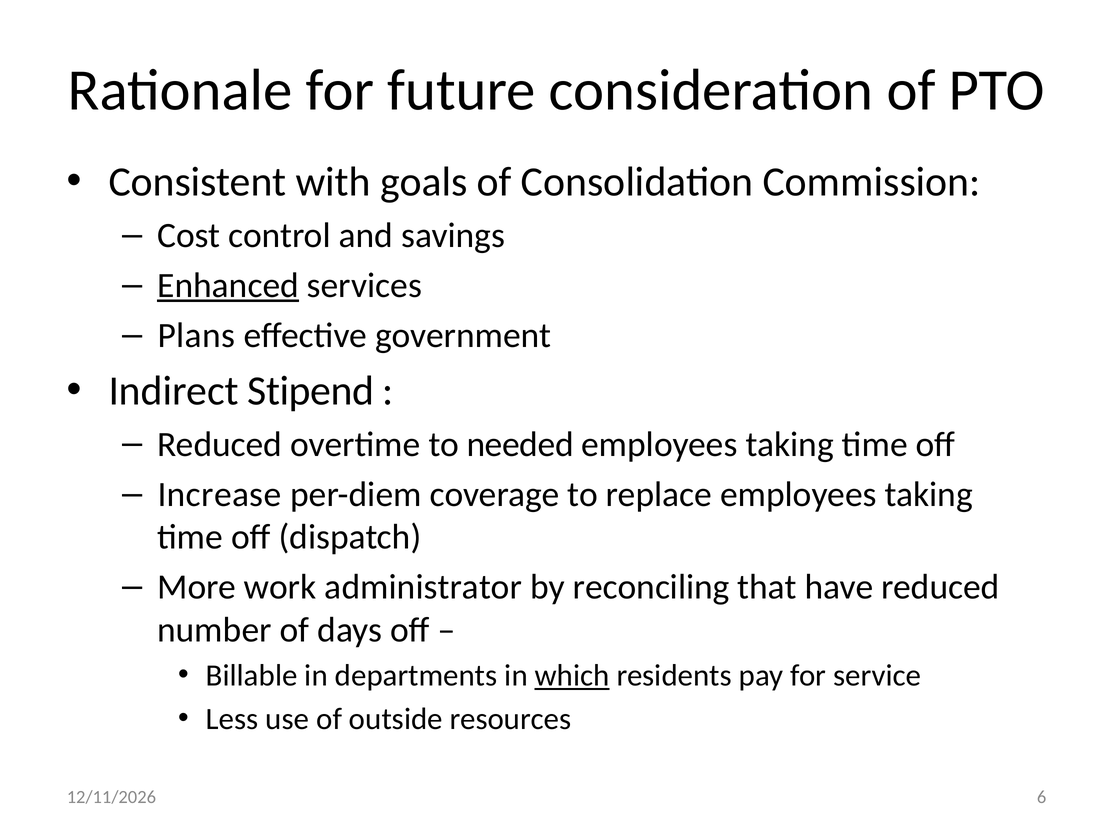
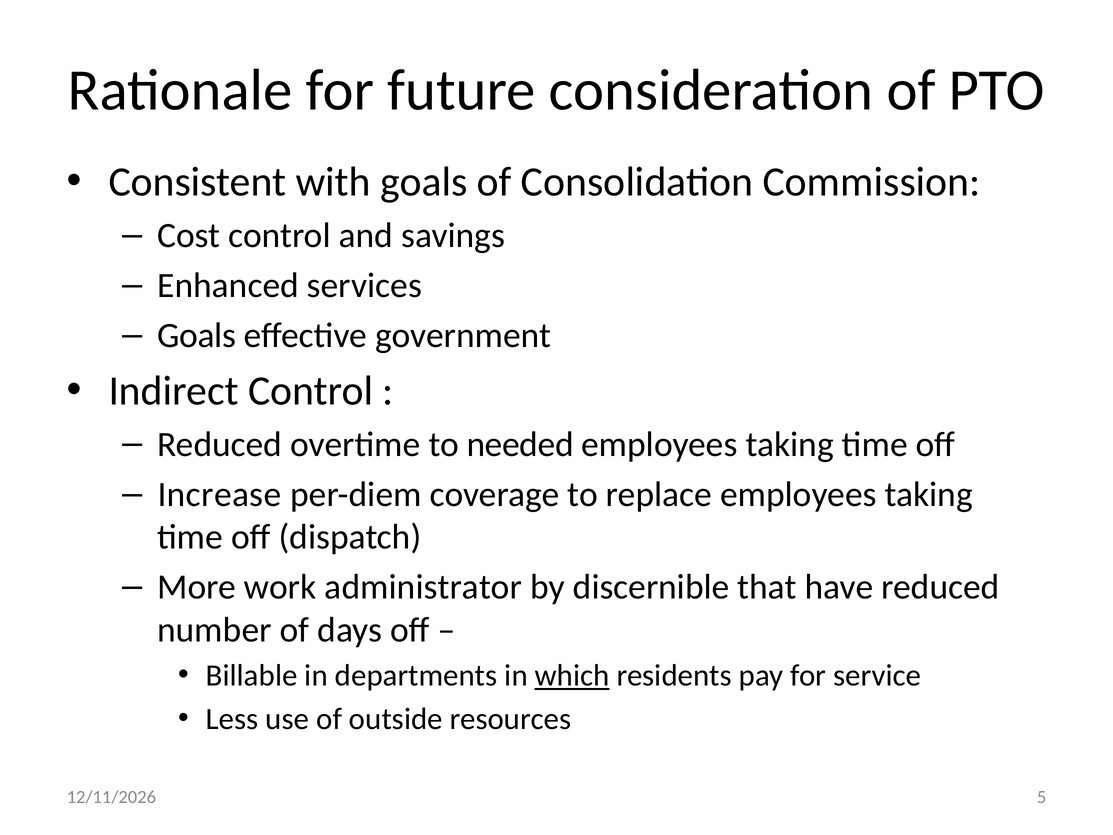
Enhanced underline: present -> none (228, 285)
Plans: Plans -> Goals (197, 335)
Indirect Stipend: Stipend -> Control (311, 391)
reconciling: reconciling -> discernible (651, 587)
6: 6 -> 5 (1042, 797)
